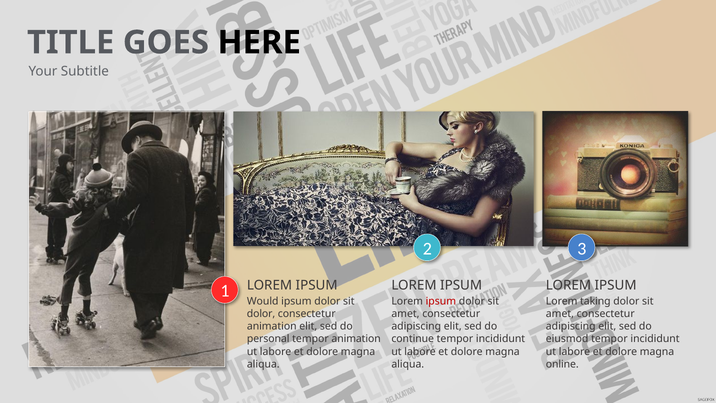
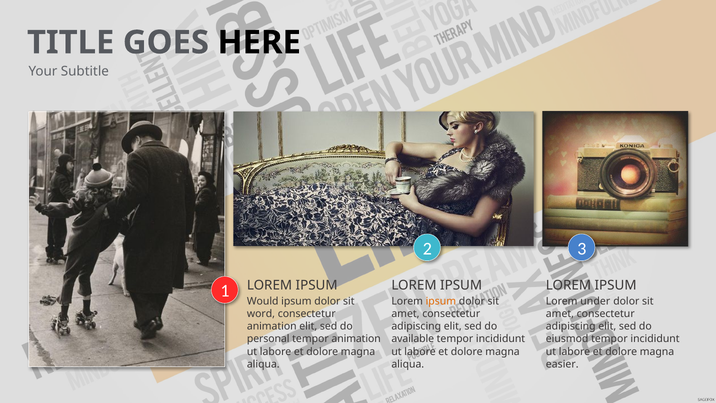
ipsum colour: red -> orange (441, 301)
taking: taking -> under (595, 301)
dolor: dolor -> word (261, 314)
continue: continue -> available (413, 339)
online: online -> easier (562, 364)
